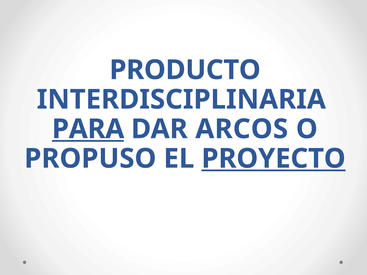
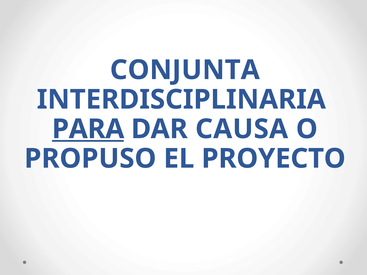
PRODUCTO: PRODUCTO -> CONJUNTA (185, 70)
ARCOS: ARCOS -> CAUSA (242, 129)
PROYECTO underline: present -> none (274, 159)
